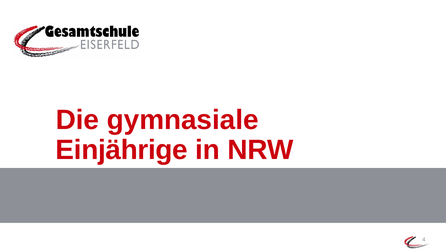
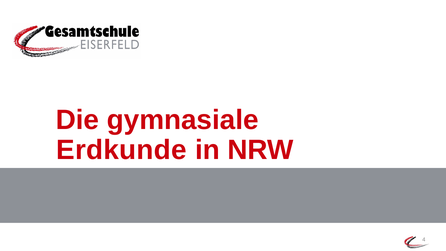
Einjährige: Einjährige -> Erdkunde (121, 150)
